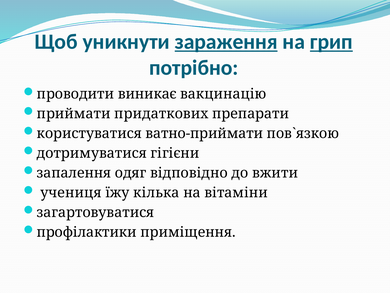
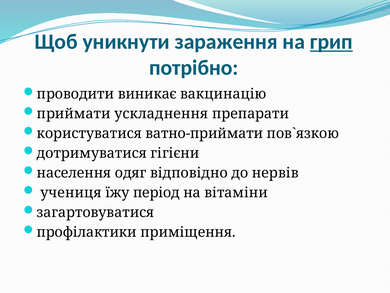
зараження underline: present -> none (226, 42)
придаткових: придаткових -> ускладнення (161, 114)
запалення: запалення -> населення (74, 173)
вжити: вжити -> нервів (275, 173)
кілька: кілька -> період (156, 192)
